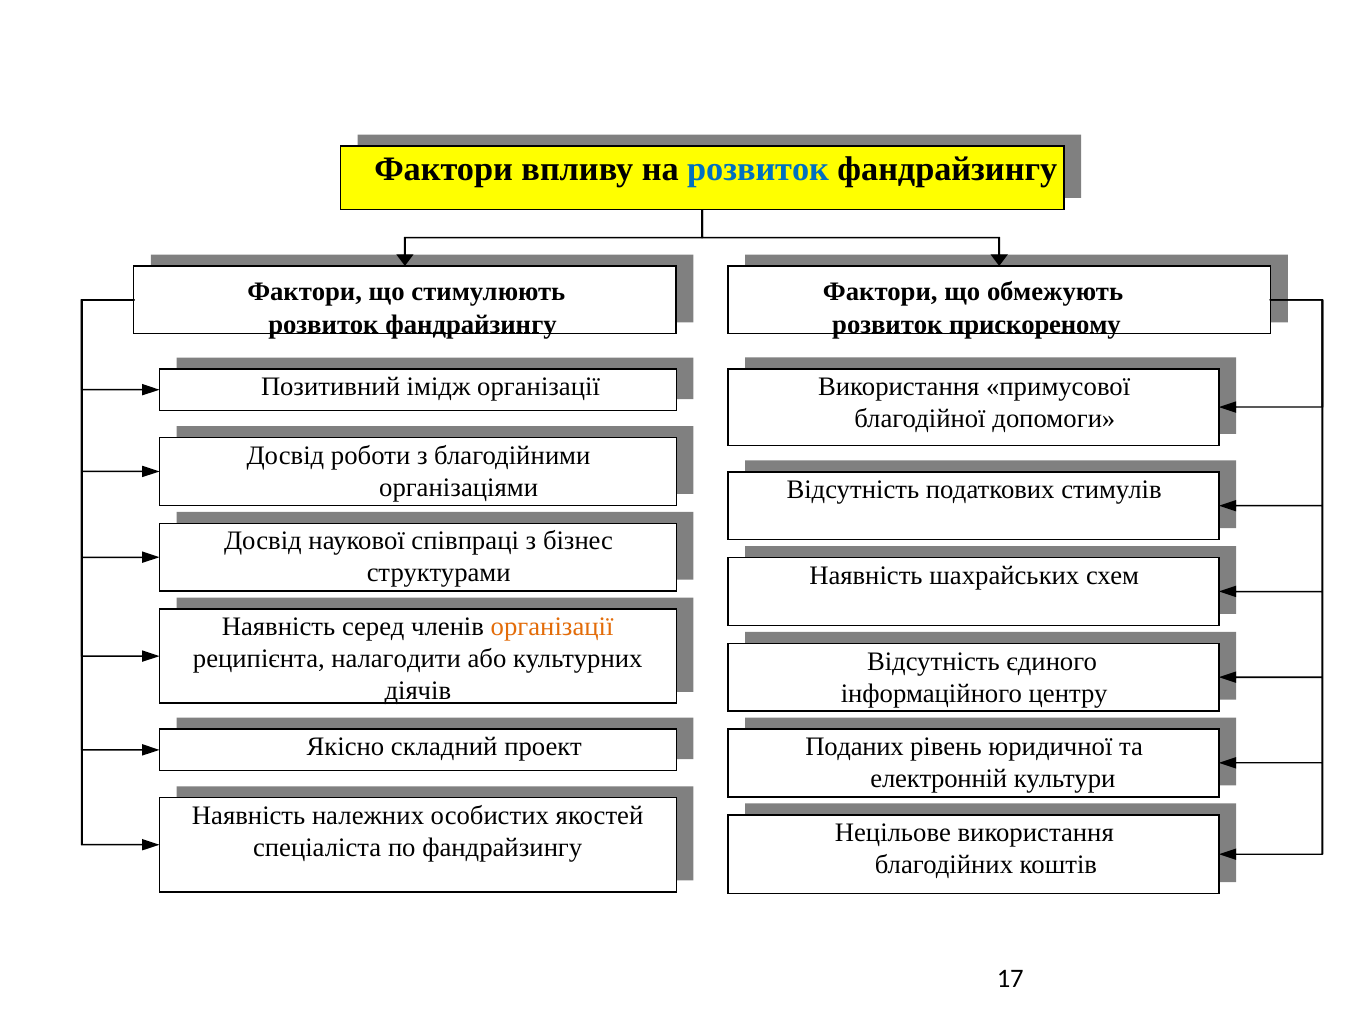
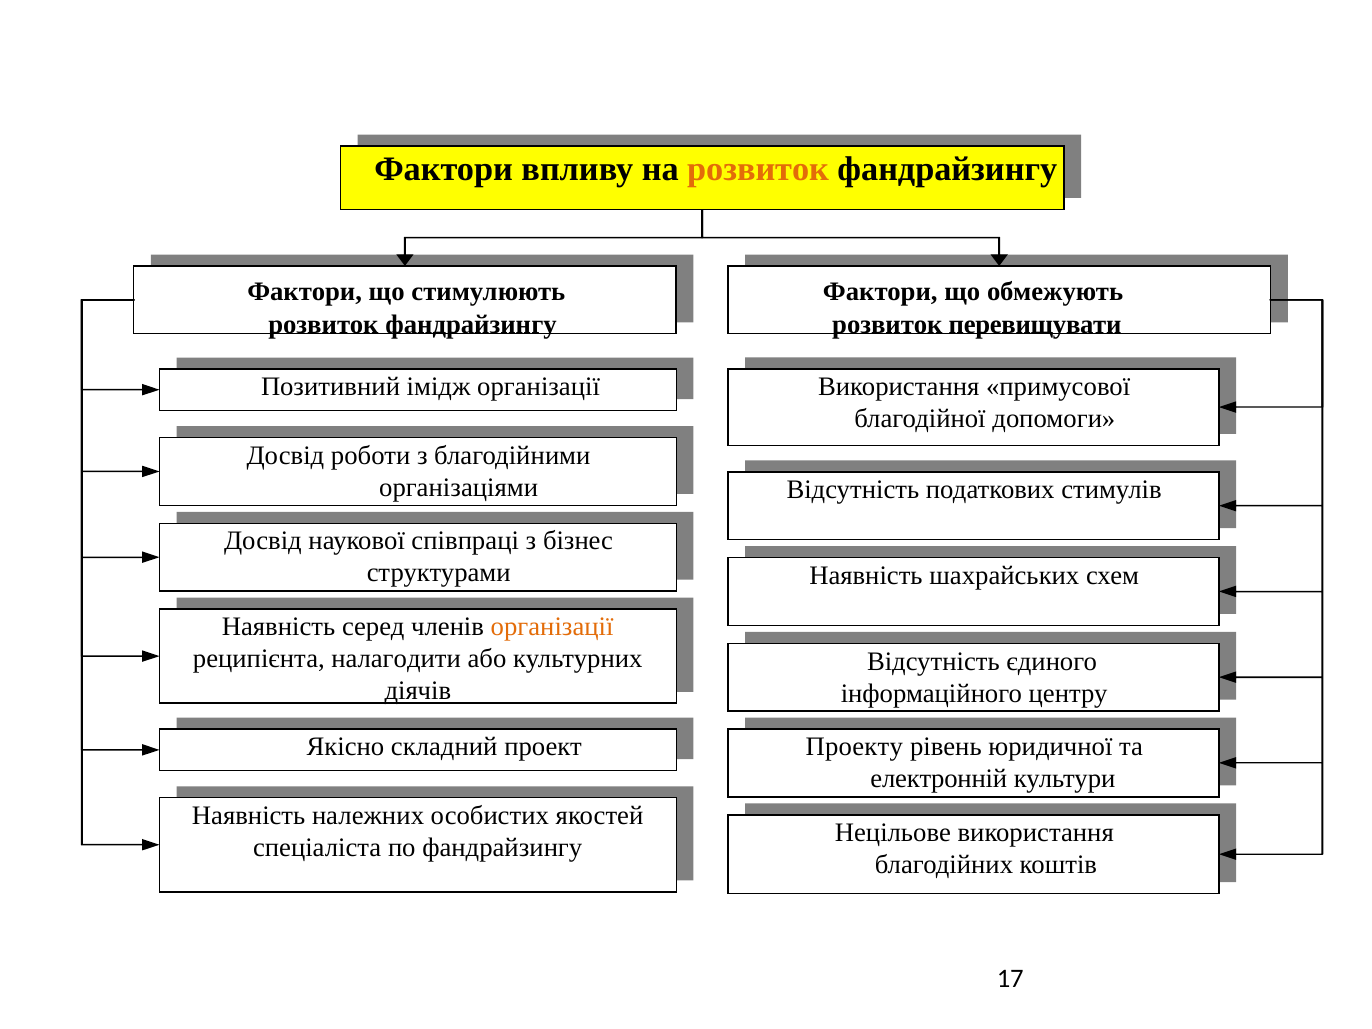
розвиток colour: blue -> orange (758, 169)
прискореному: прискореному -> перевищувати (1035, 324)
Поданих: Поданих -> Проекту (854, 747)
